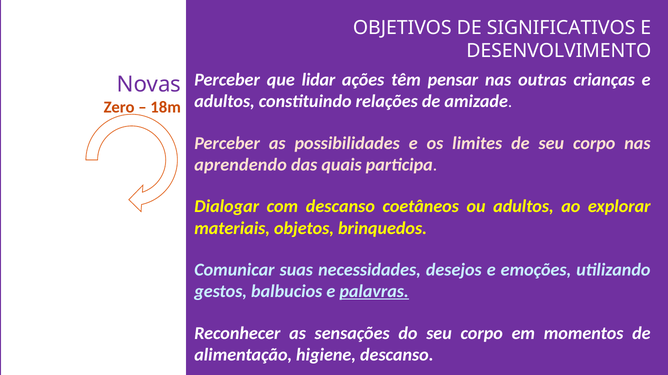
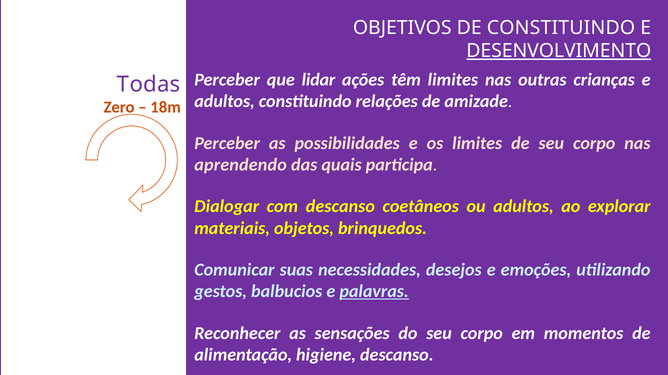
DE SIGNIFICATIVOS: SIGNIFICATIVOS -> CONSTITUINDO (561, 28)
DESENVOLVIMENTO underline: none -> present (559, 51)
têm pensar: pensar -> limites (453, 80)
Novas: Novas -> Todas (149, 85)
